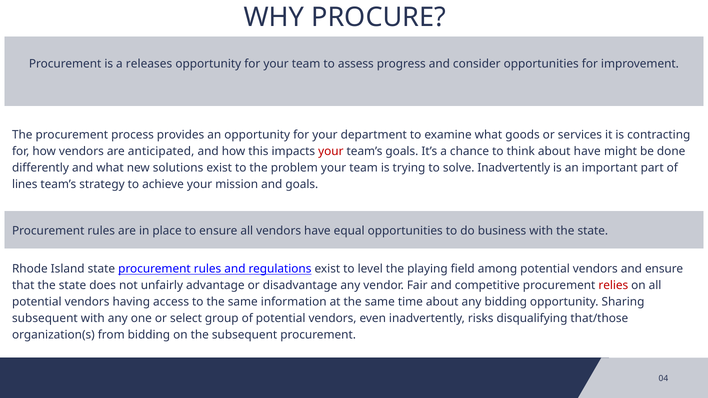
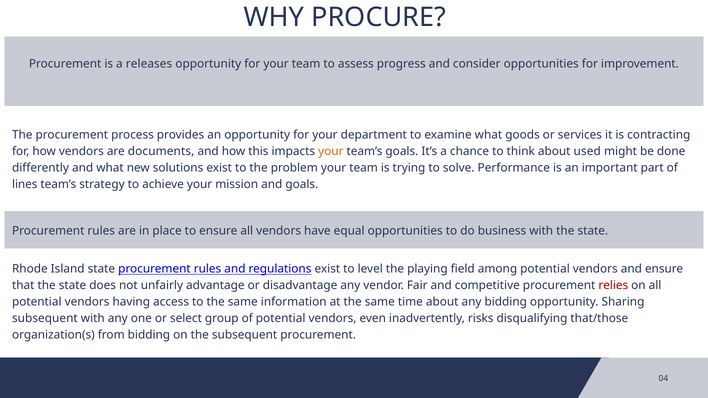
anticipated: anticipated -> documents (161, 151)
your colour: red -> orange (331, 151)
about have: have -> used (587, 151)
solve Inadvertently: Inadvertently -> Performance (514, 168)
